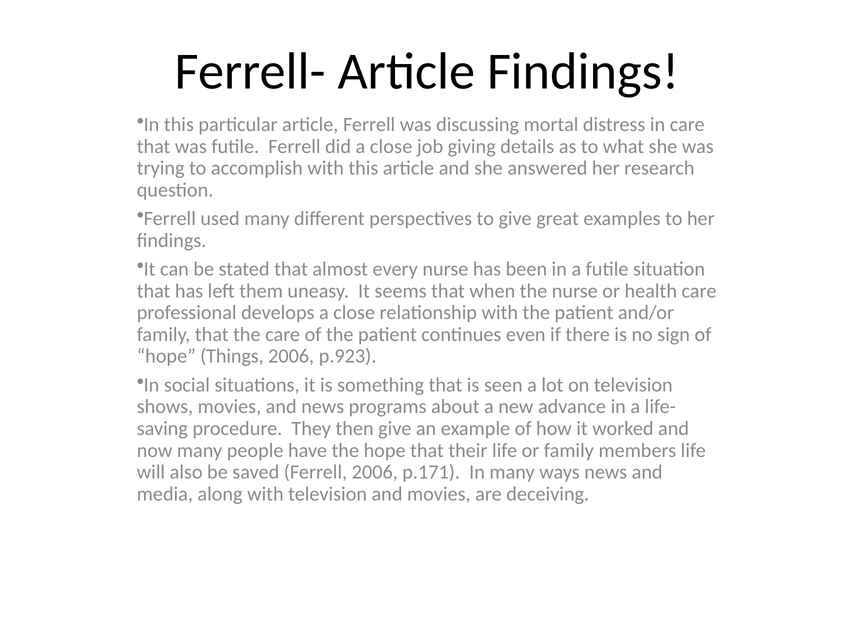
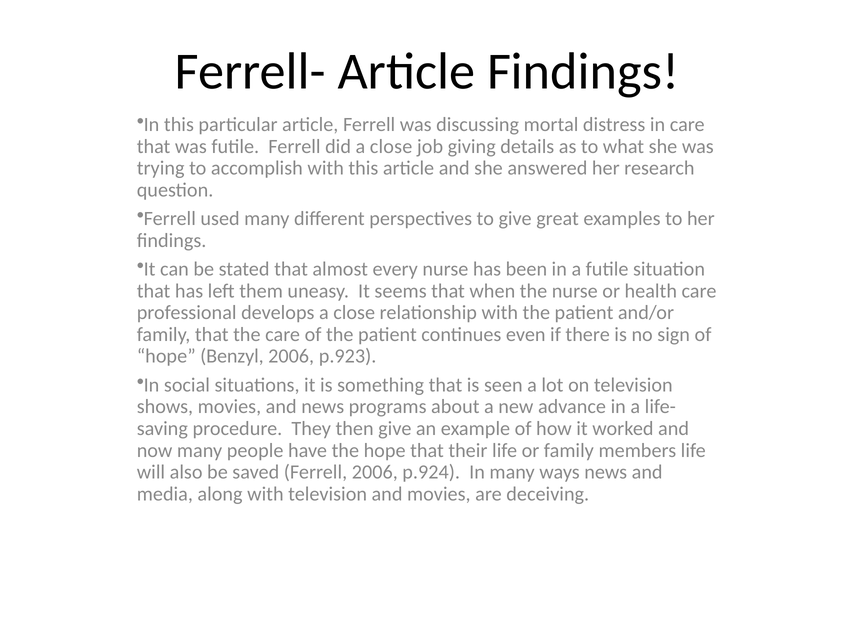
Things: Things -> Benzyl (232, 356)
p.171: p.171 -> p.924 (431, 472)
